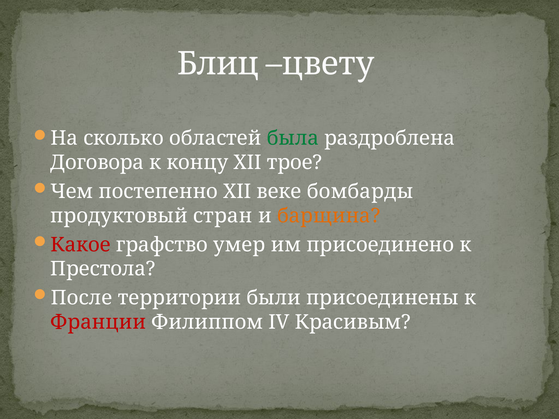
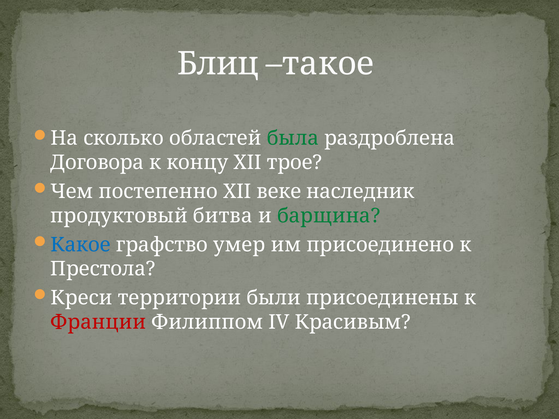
цвету: цвету -> такое (320, 64)
бомбарды: бомбарды -> наследник (360, 192)
стран: стран -> битва (223, 216)
барщина colour: orange -> green (329, 216)
Какое colour: red -> blue (81, 245)
После: После -> Креси (82, 298)
